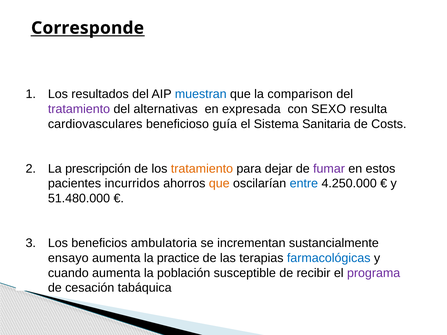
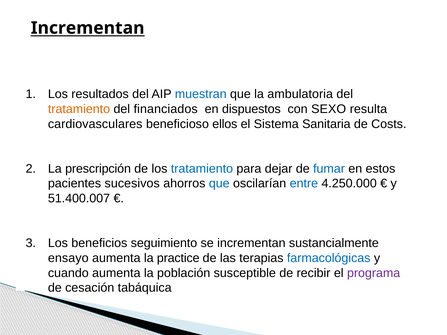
Corresponde: Corresponde -> Incrementan (88, 28)
comparison: comparison -> ambulatoria (300, 94)
tratamiento colour: purple -> orange (79, 109)
alternativas: alternativas -> financiados (166, 109)
expresada: expresada -> dispuestos (251, 109)
guía: guía -> ellos (225, 124)
tratamiento colour: orange -> blue (202, 169)
fumar colour: purple -> blue (329, 169)
incurridos: incurridos -> sucesivos (132, 184)
que colour: orange -> blue (219, 184)
51.480.000: 51.480.000 -> 51.400.007 (79, 199)
ambulatoria: ambulatoria -> seguimiento (164, 243)
